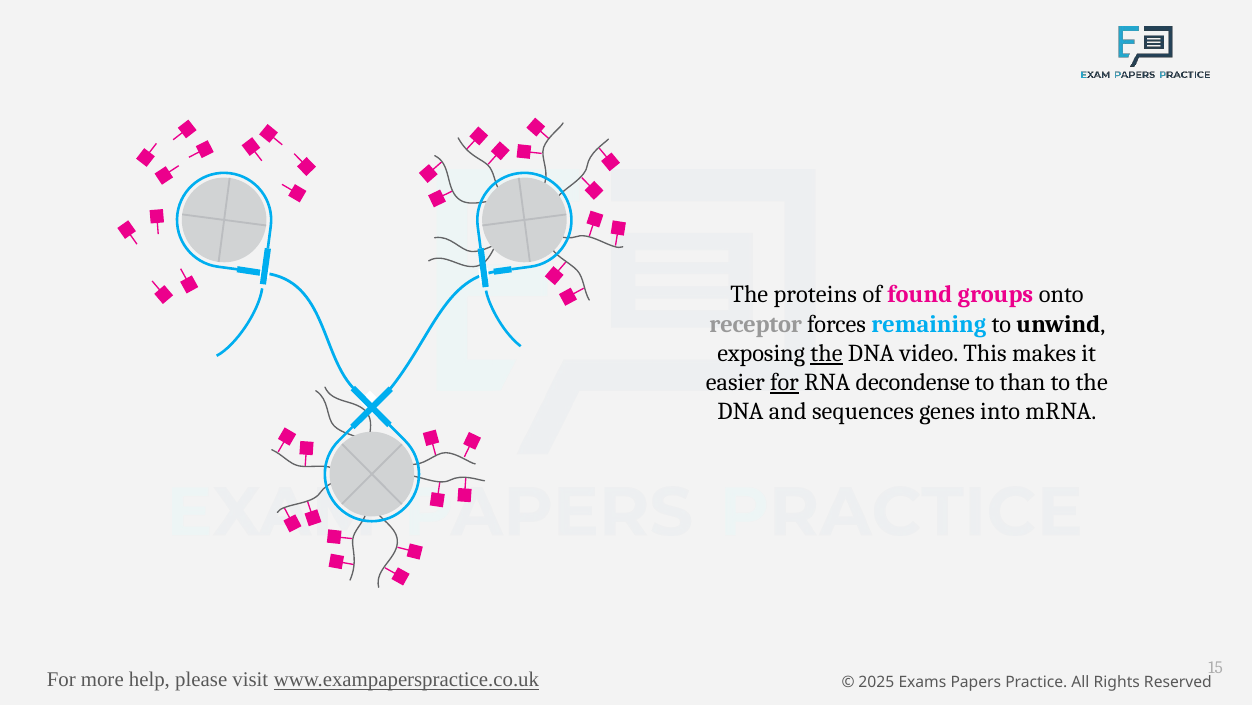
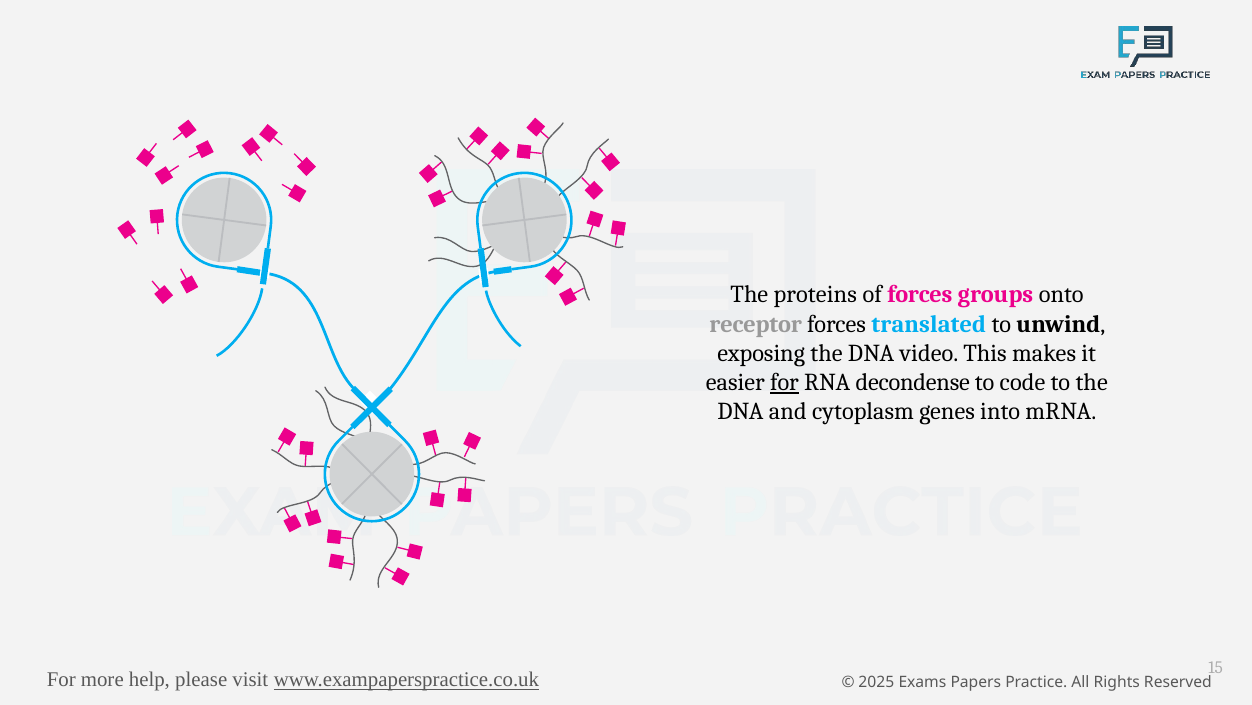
of found: found -> forces (920, 295)
remaining: remaining -> translated (929, 324)
the underline: present -> none (827, 353)
than: than -> code (1022, 382)
sequences: sequences -> cytoplasm (863, 411)
